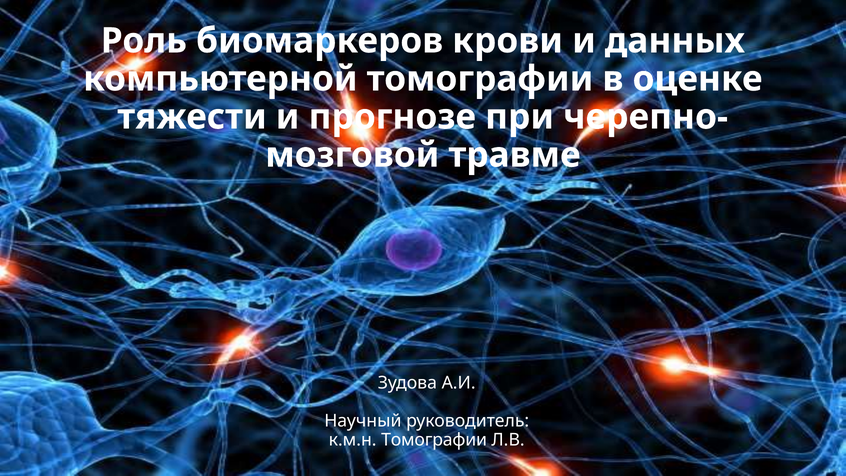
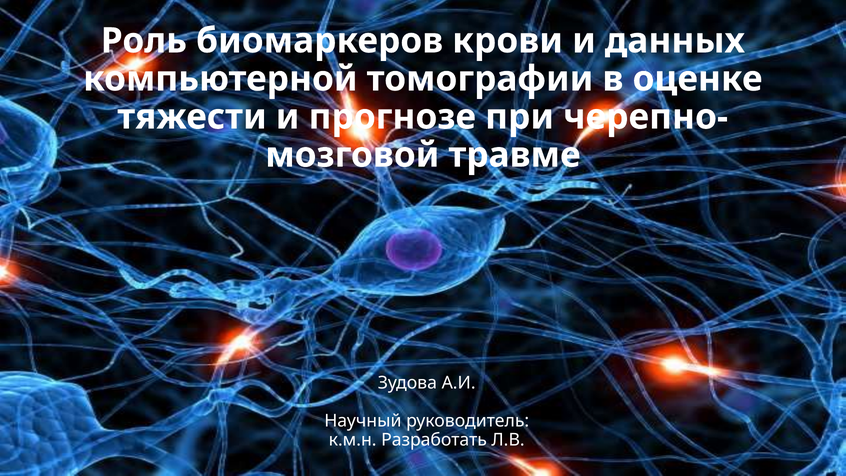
к.м.н Томографии: Томографии -> Разработать (434, 440)
